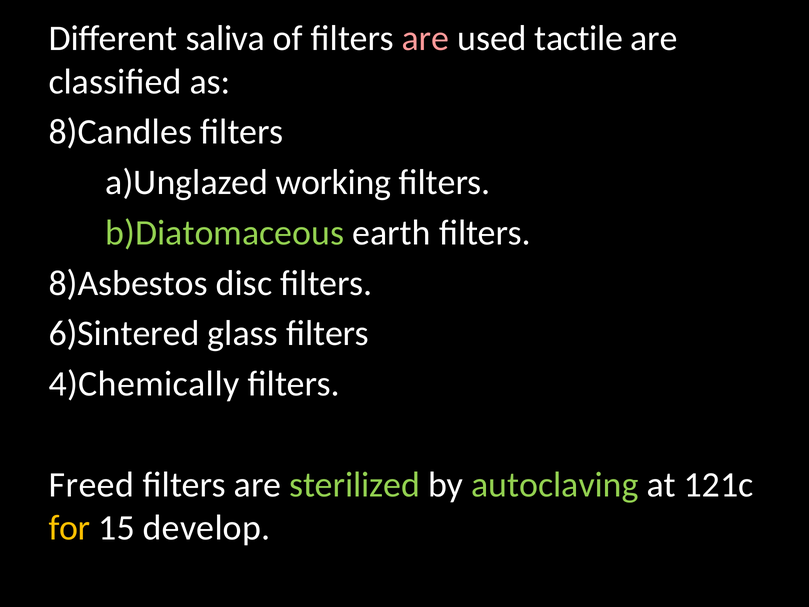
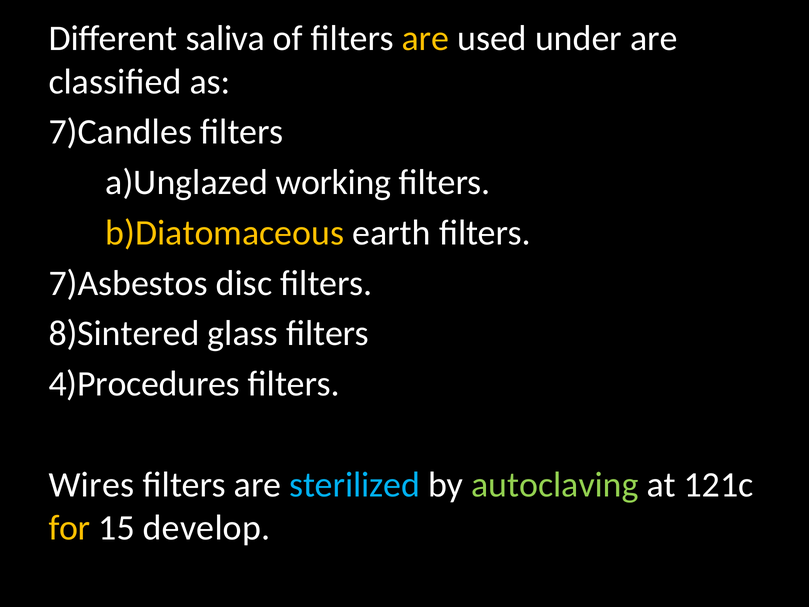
are colour: pink -> yellow (426, 38)
tactile: tactile -> under (579, 38)
8)Candles: 8)Candles -> 7)Candles (120, 132)
b)Diatomaceous colour: light green -> yellow (225, 233)
8)Asbestos: 8)Asbestos -> 7)Asbestos (128, 283)
6)Sintered: 6)Sintered -> 8)Sintered (124, 333)
4)Chemically: 4)Chemically -> 4)Procedures (144, 384)
Freed: Freed -> Wires (91, 484)
sterilized colour: light green -> light blue (355, 484)
